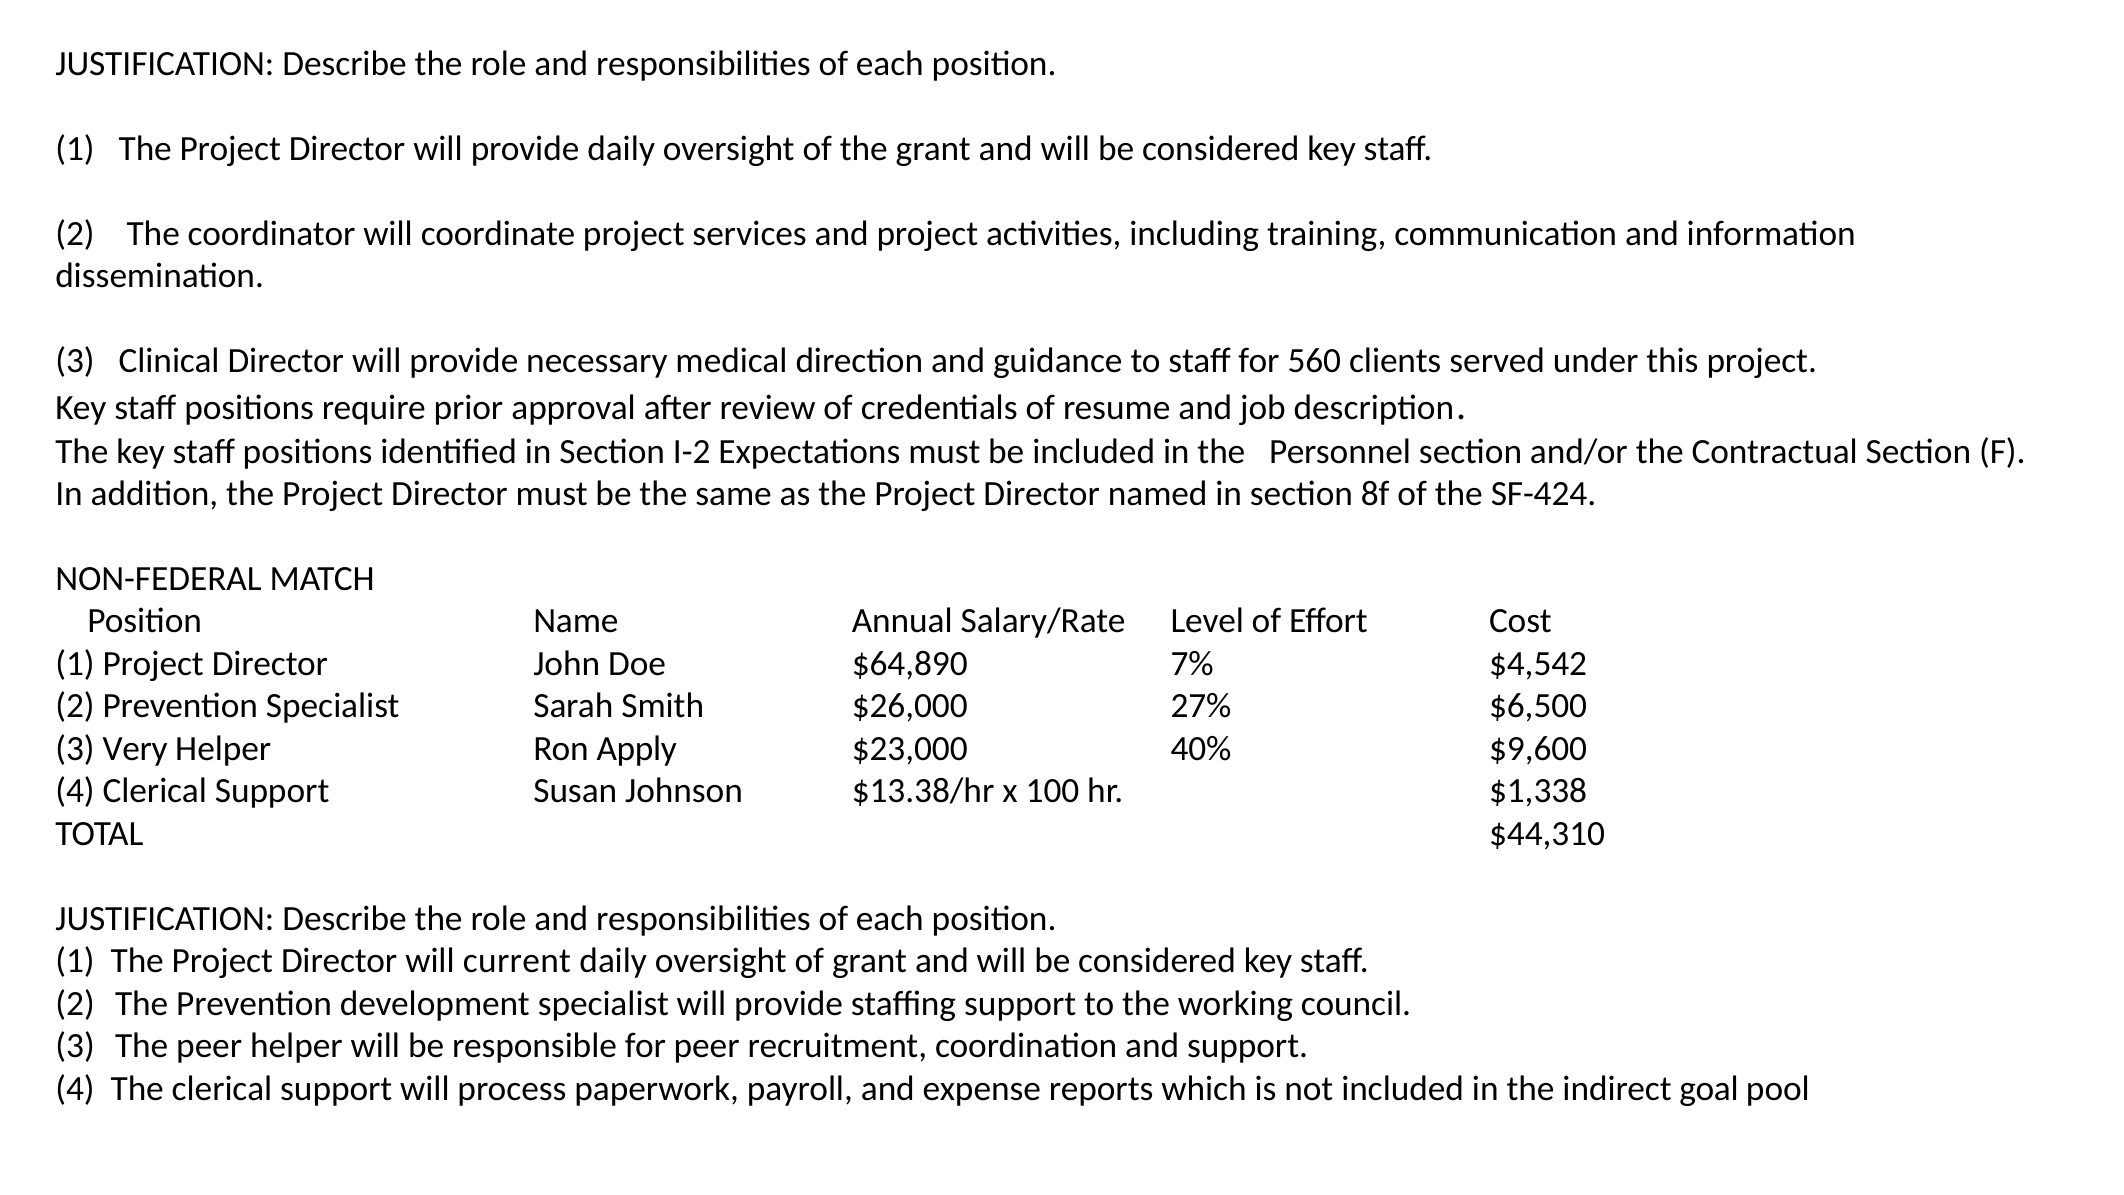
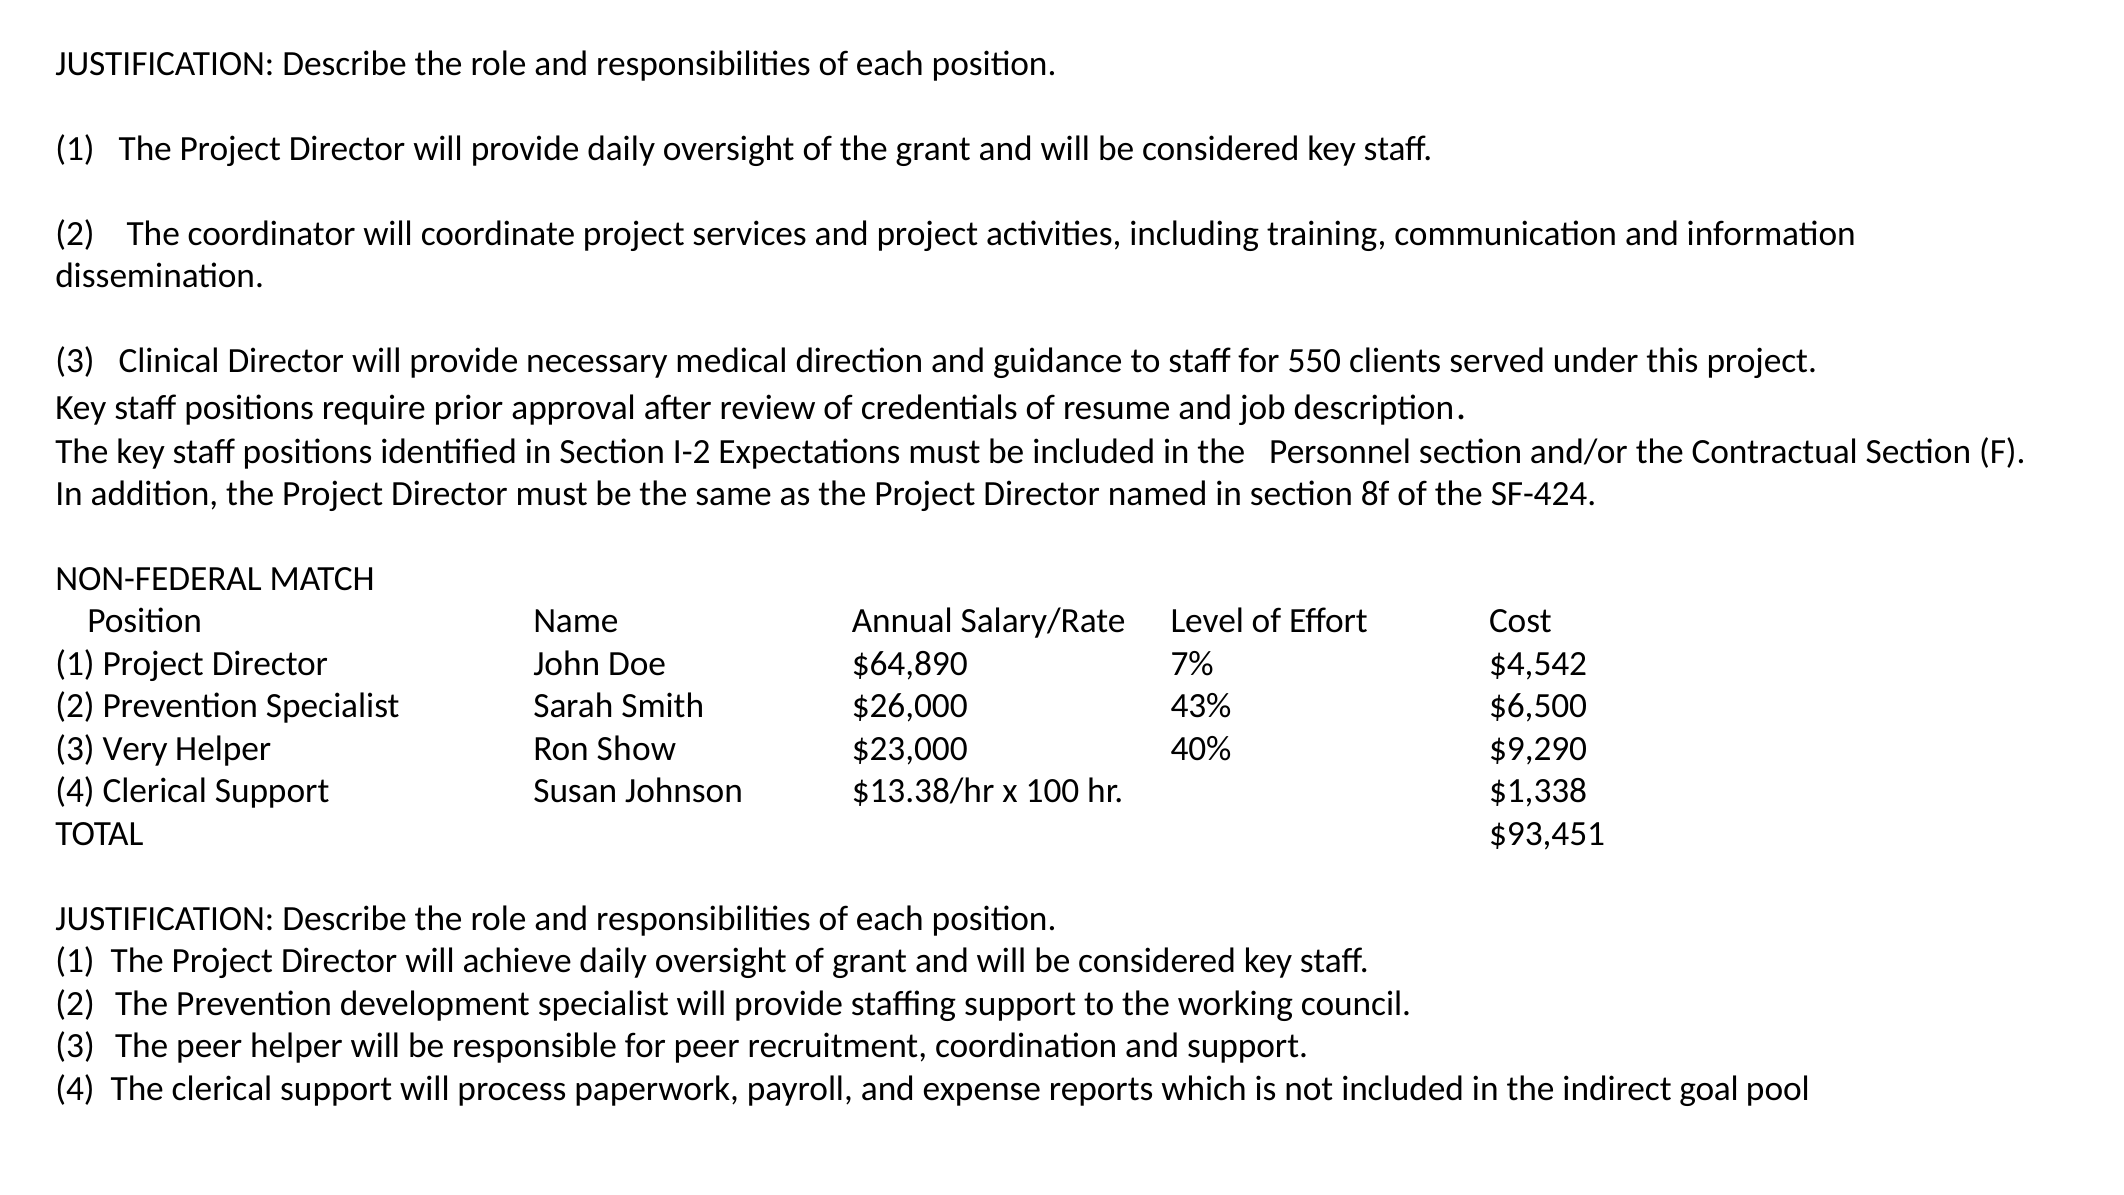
560: 560 -> 550 (1314, 361)
27%: 27% -> 43% (1201, 706)
Apply: Apply -> Show (636, 748)
$9,600: $9,600 -> $9,290 (1538, 748)
$44,310: $44,310 -> $93,451 (1547, 833)
current: current -> achieve (517, 961)
